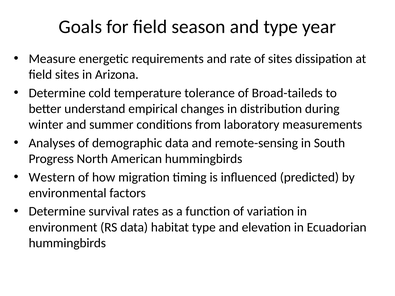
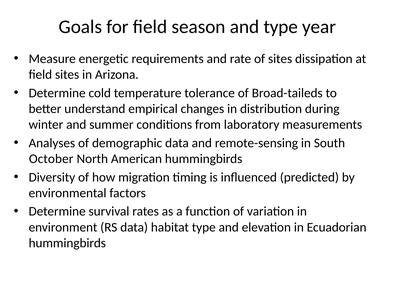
Progress: Progress -> October (51, 159)
Western: Western -> Diversity (52, 177)
